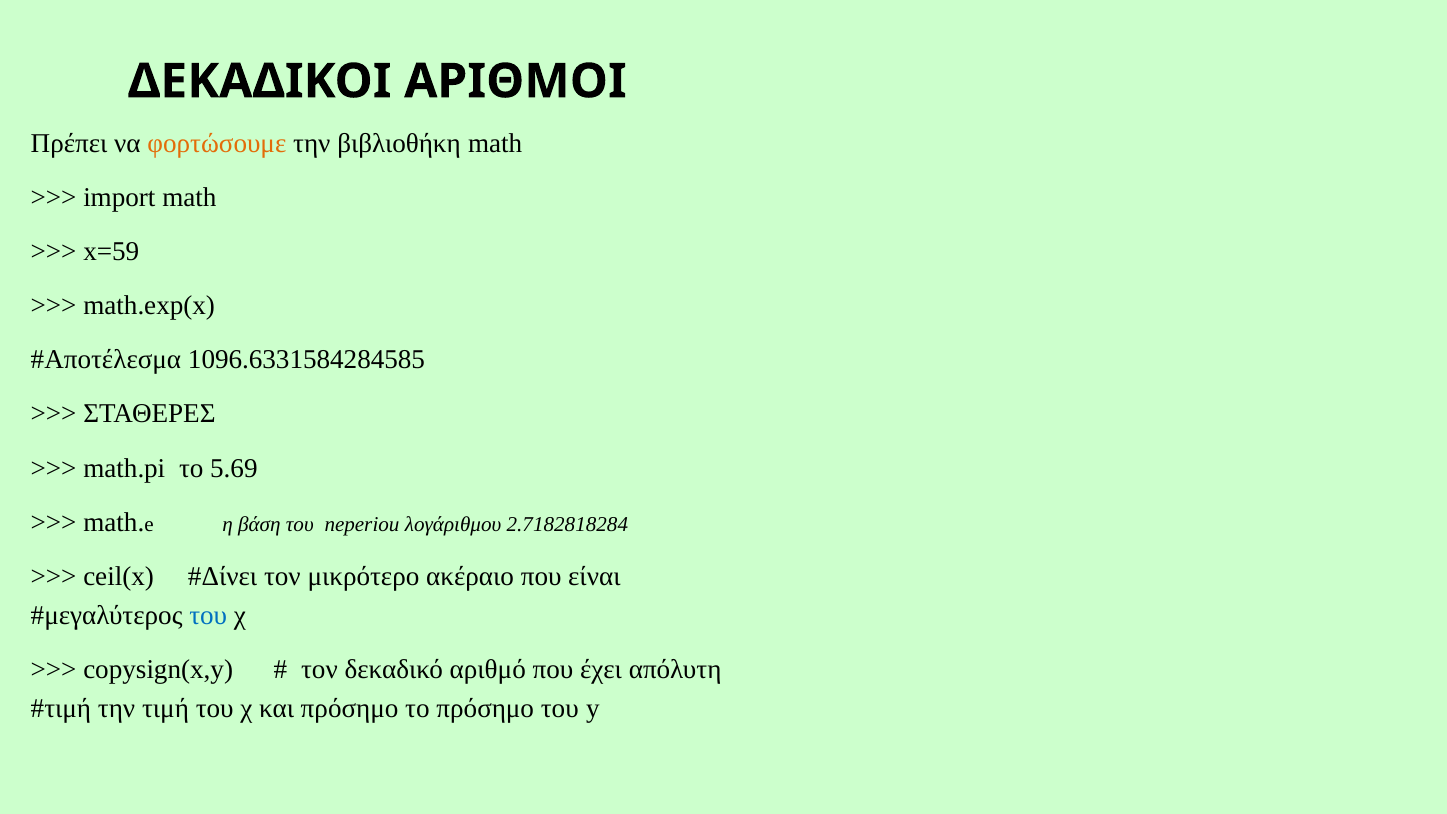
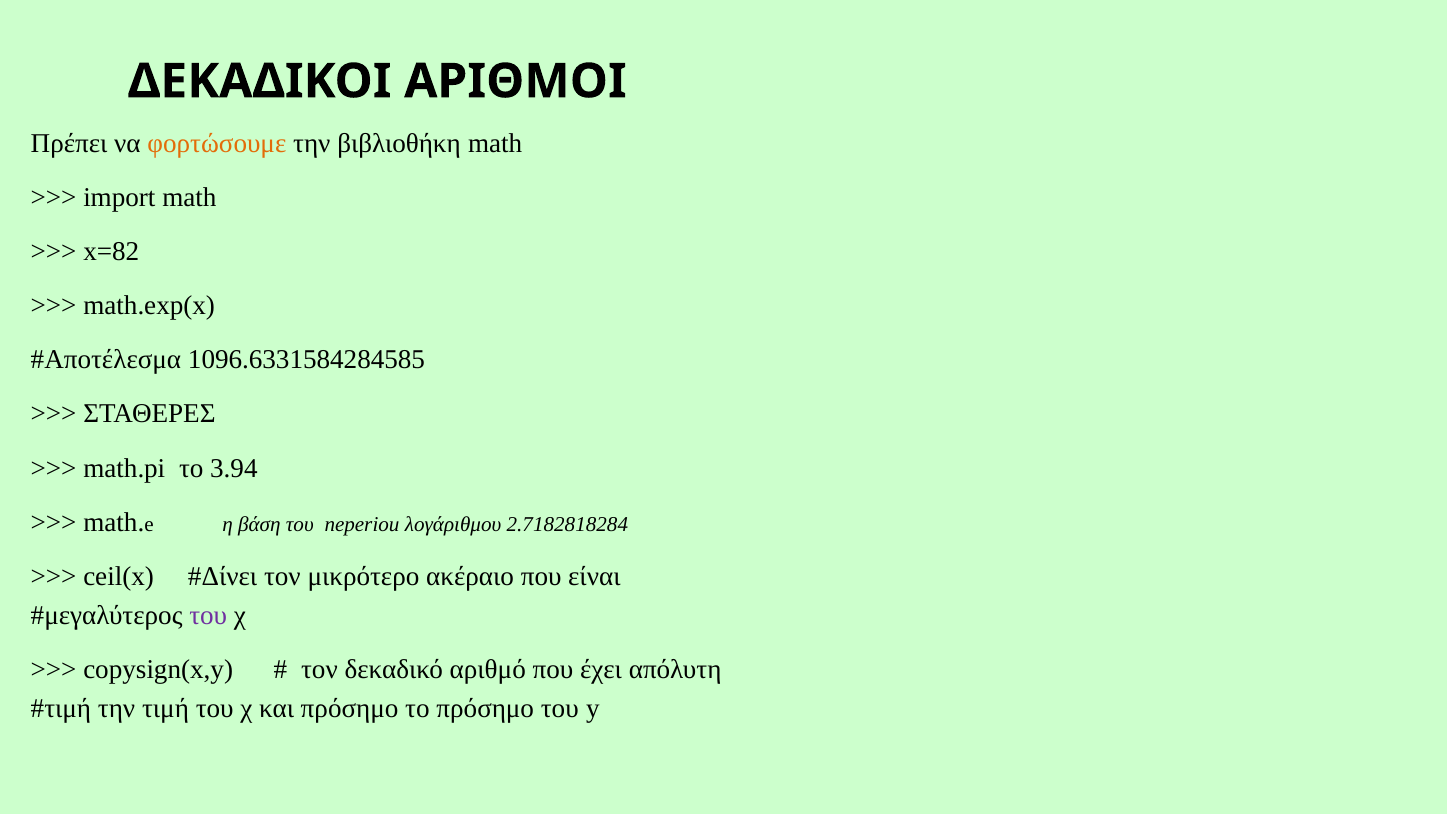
x=59: x=59 -> x=82 (111, 252)
5.69: 5.69 -> 3.94 (234, 468)
του colour: blue -> purple (208, 615)
